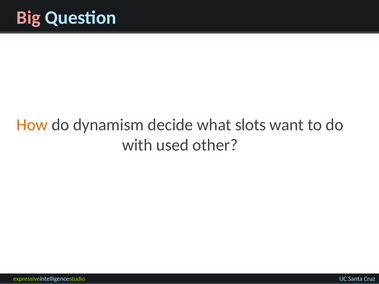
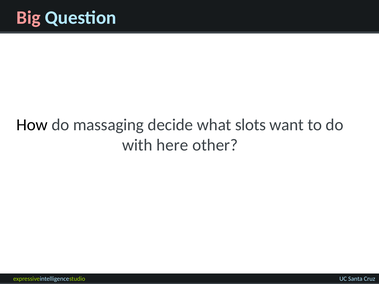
How colour: orange -> black (32, 125)
dynamism: dynamism -> massaging (108, 125)
used: used -> here (172, 145)
